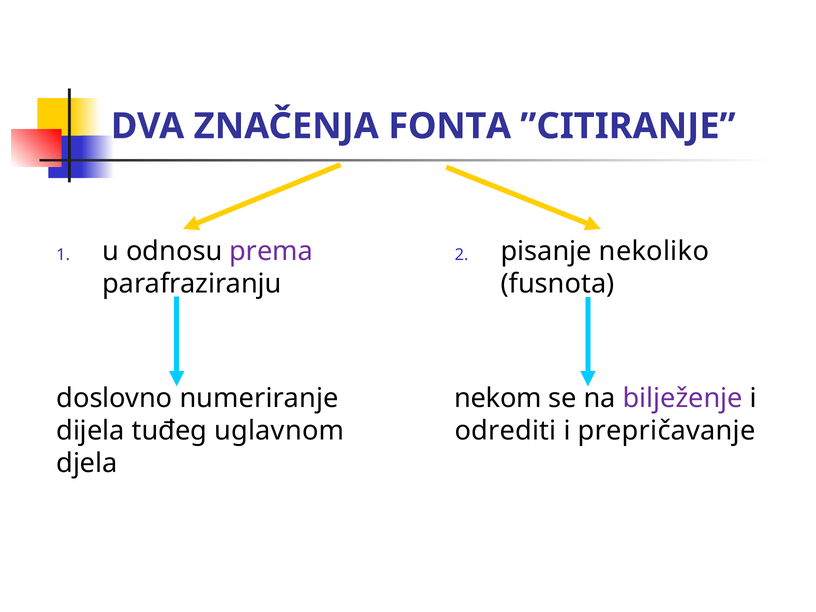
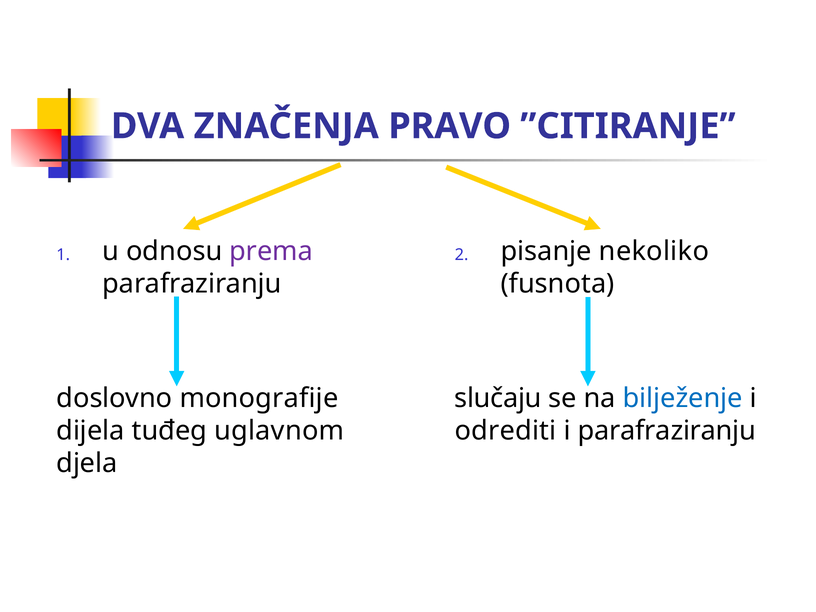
FONTA: FONTA -> PRAVO (450, 126)
numeriranje: numeriranje -> monografije (259, 398)
nekom: nekom -> slučaju (498, 398)
bilježenje colour: purple -> blue (683, 398)
i prepričavanje: prepričavanje -> parafraziranju (667, 431)
